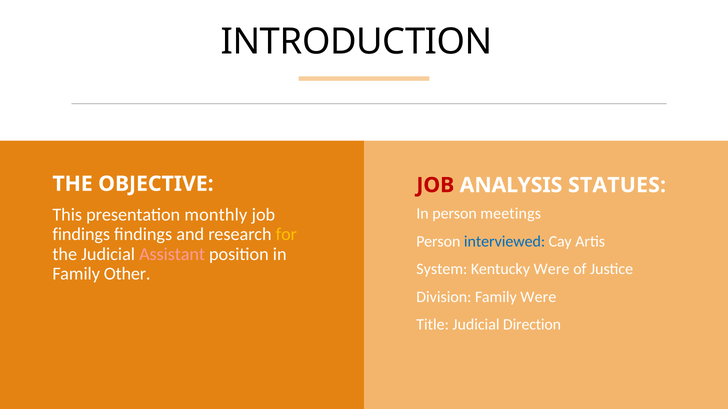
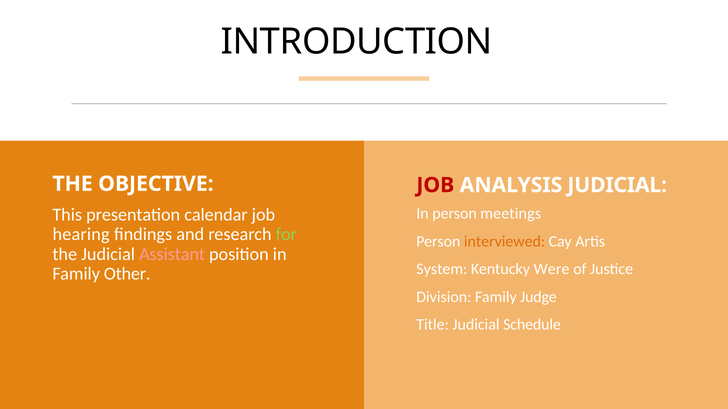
ANALYSIS STATUES: STATUES -> JUDICIAL (617, 185)
monthly: monthly -> calendar (216, 215)
findings: findings -> hearing (81, 235)
for colour: yellow -> light green (286, 235)
interviewed colour: blue -> orange (505, 242)
Family Were: Were -> Judge (539, 297)
Direction: Direction -> Schedule (532, 325)
